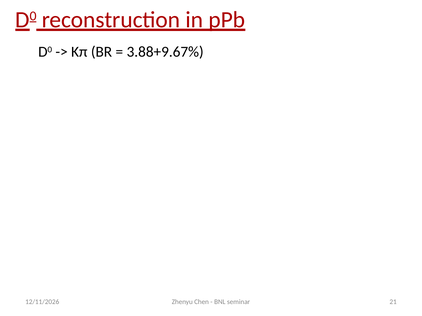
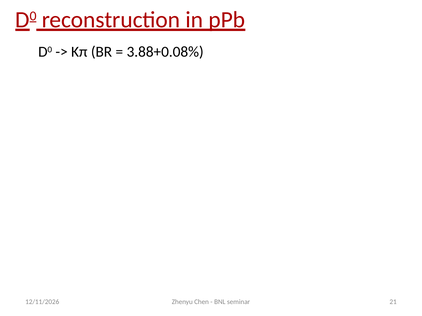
3.88+9.67%: 3.88+9.67% -> 3.88+0.08% (165, 52)
